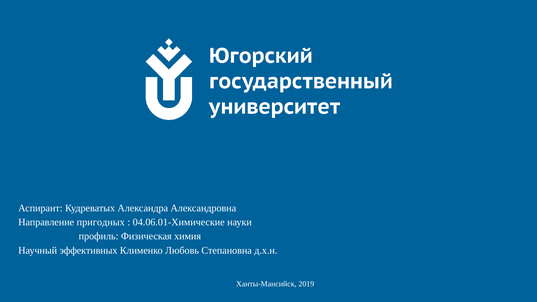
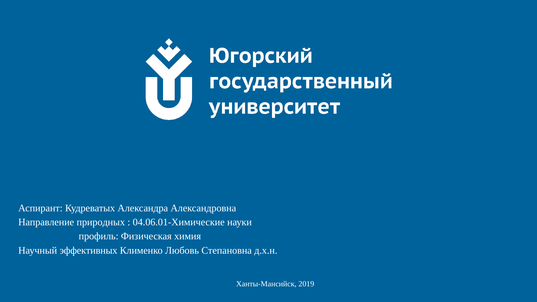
Направление пригодных: пригодных -> природных (101, 222)
